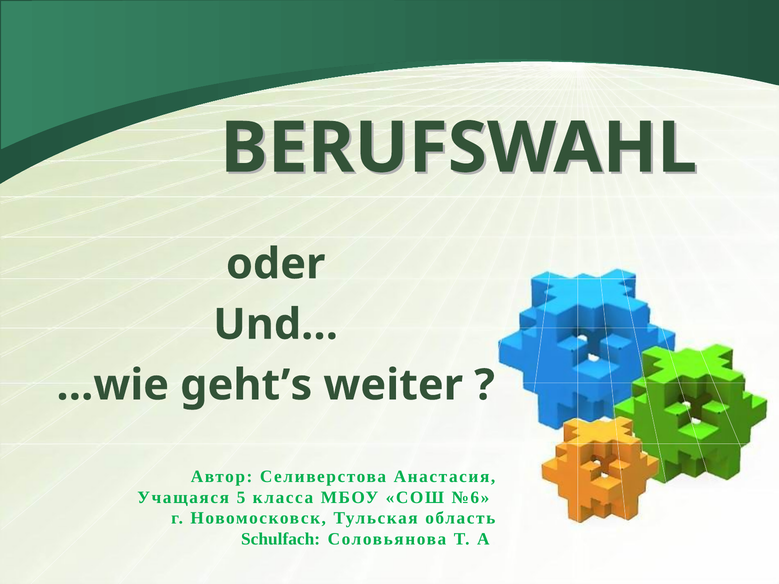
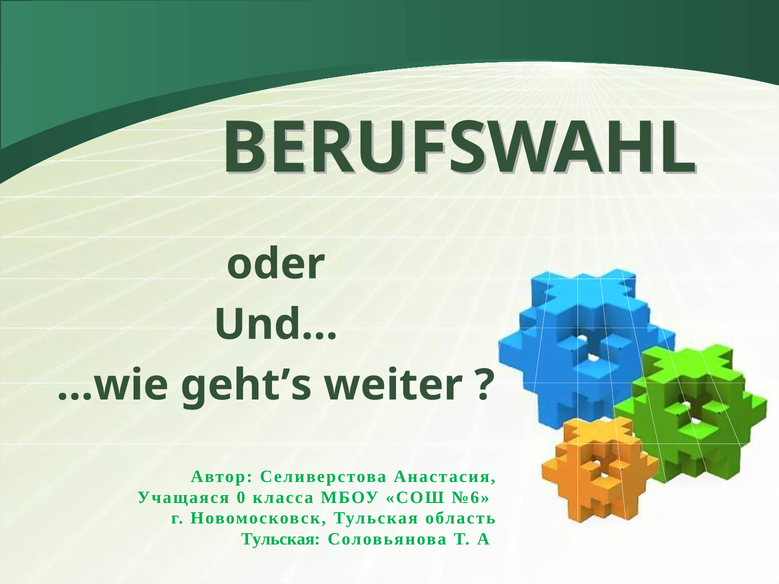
5: 5 -> 0 (241, 498)
Schulfach: Schulfach -> Тульская (281, 539)
